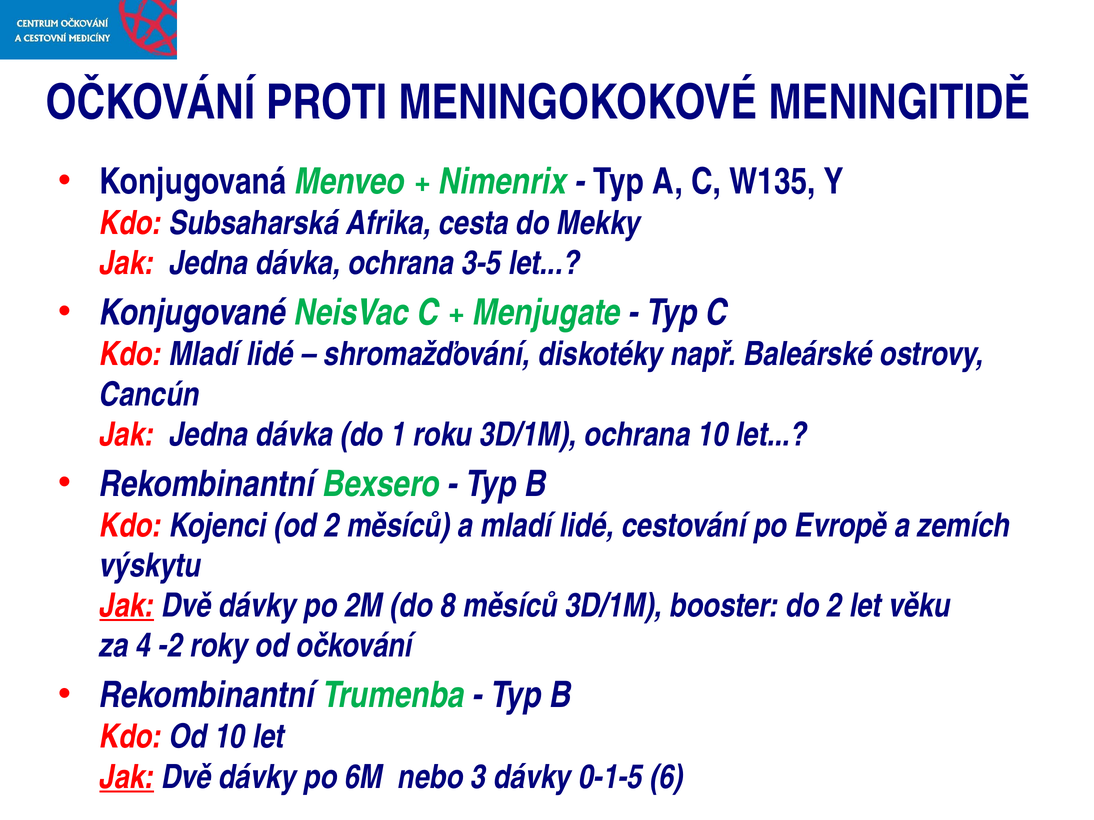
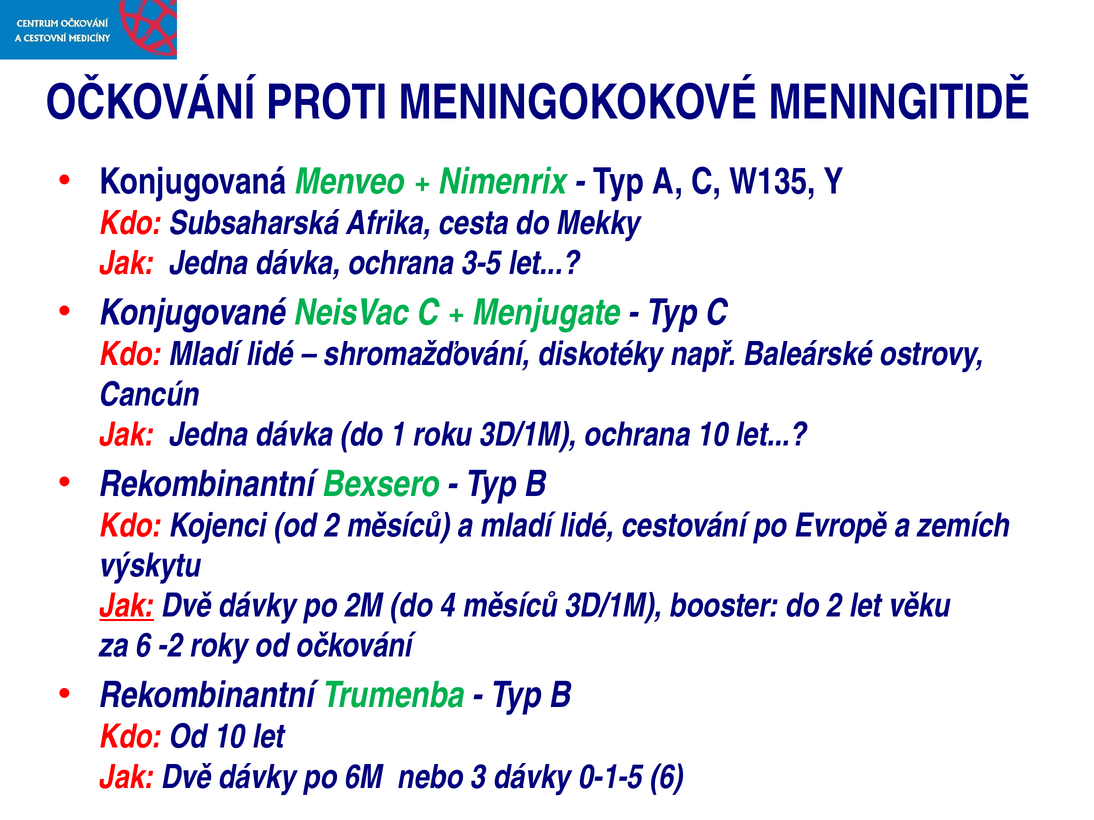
8: 8 -> 4 (448, 606)
za 4: 4 -> 6 (143, 646)
Jak underline: present -> none (127, 778)
